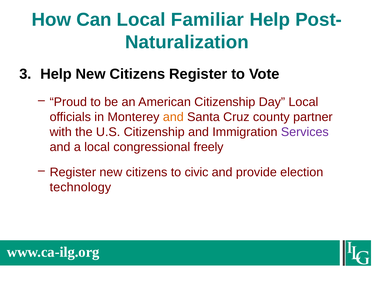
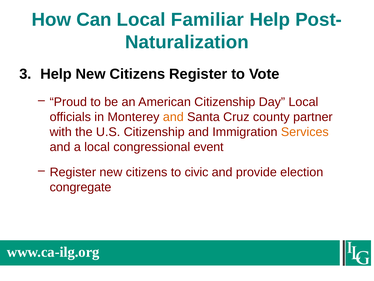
Services colour: purple -> orange (305, 132)
freely: freely -> event (209, 147)
technology: technology -> congregate (80, 187)
